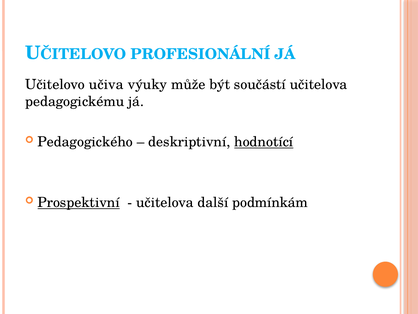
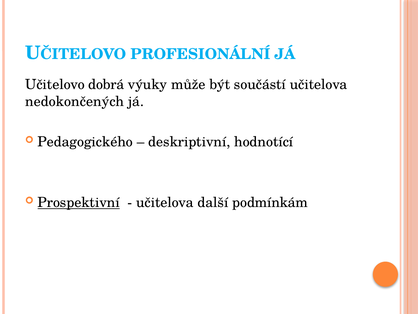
učiva: učiva -> dobrá (106, 85)
pedagogickému: pedagogickému -> nedokončených (75, 101)
hodnotící underline: present -> none (264, 142)
